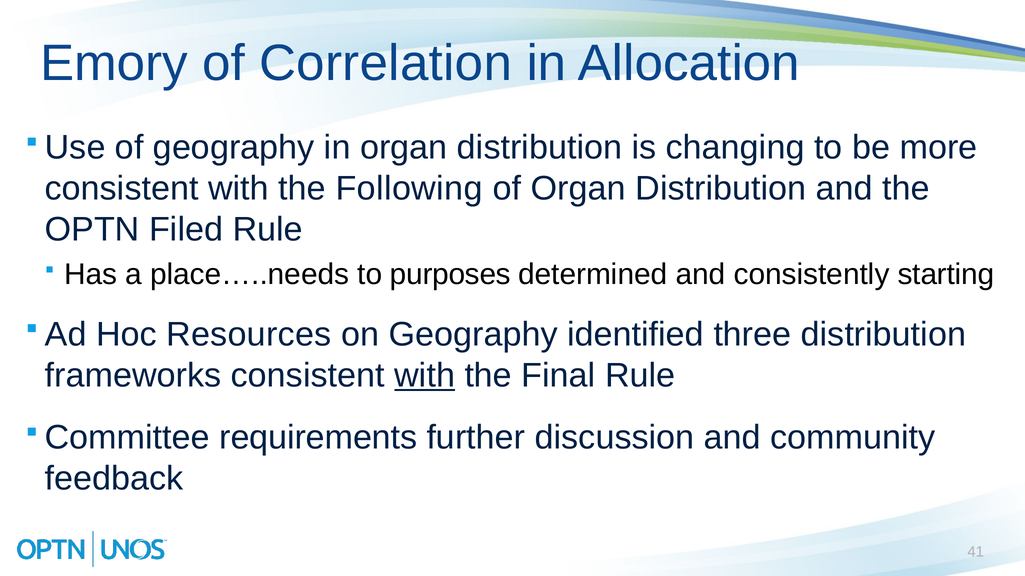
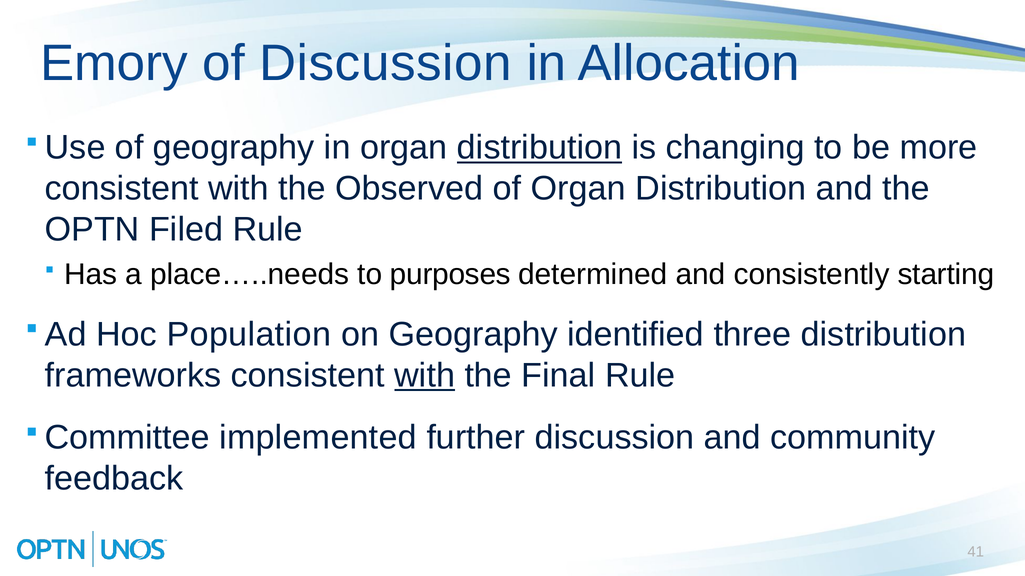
of Correlation: Correlation -> Discussion (385, 63)
distribution underline: none -> present (540, 148)
Following: Following -> Observed (409, 189)
Resources: Resources -> Population (249, 335)
requirements: requirements -> implemented (318, 438)
